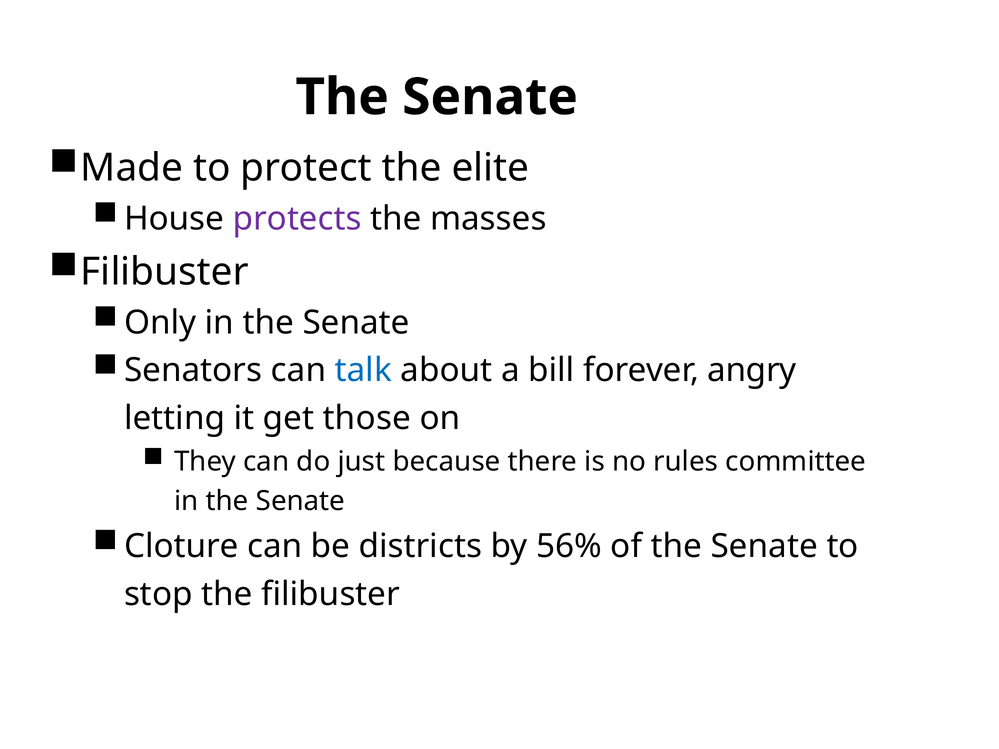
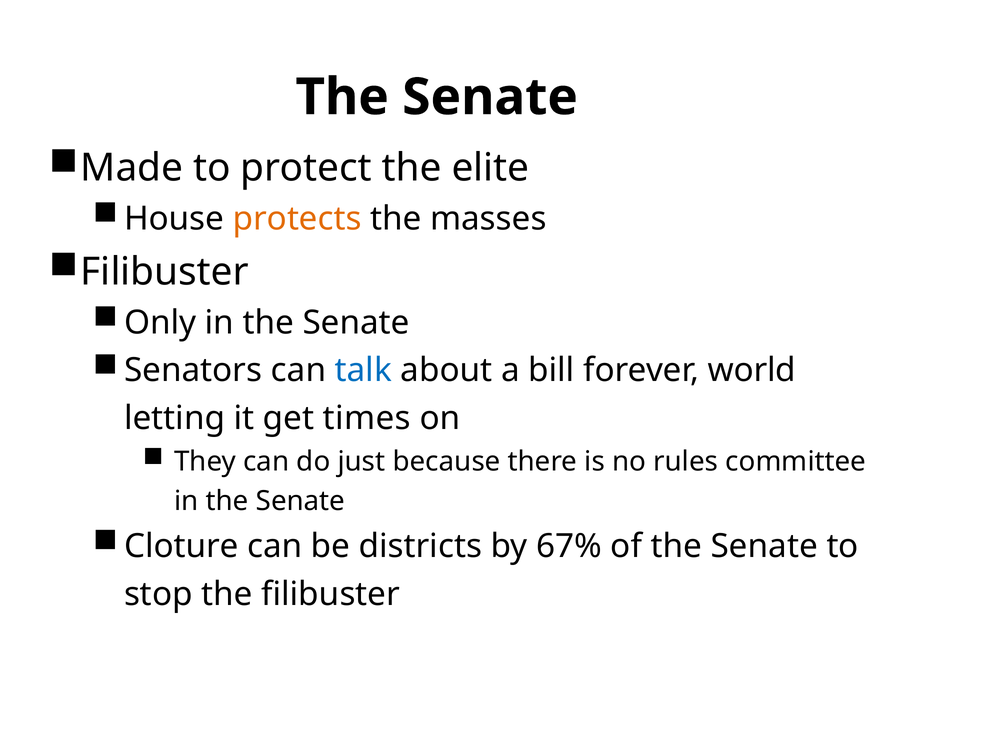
protects colour: purple -> orange (297, 219)
angry: angry -> world (752, 371)
those: those -> times (367, 419)
56%: 56% -> 67% (569, 547)
